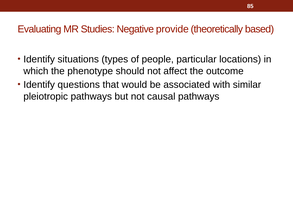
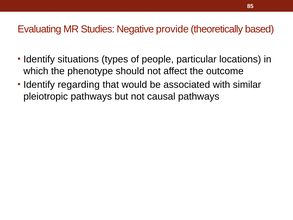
questions: questions -> regarding (79, 85)
